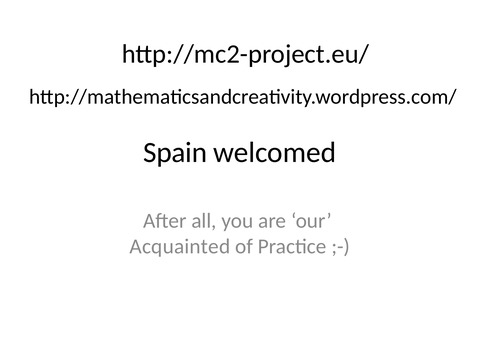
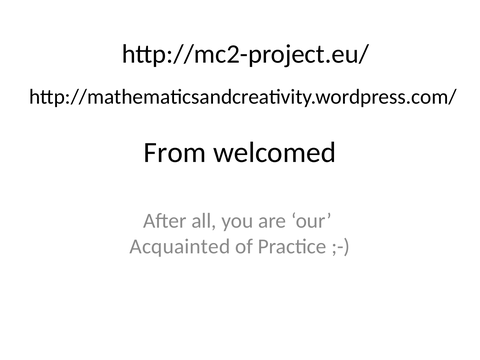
Spain: Spain -> From (175, 152)
